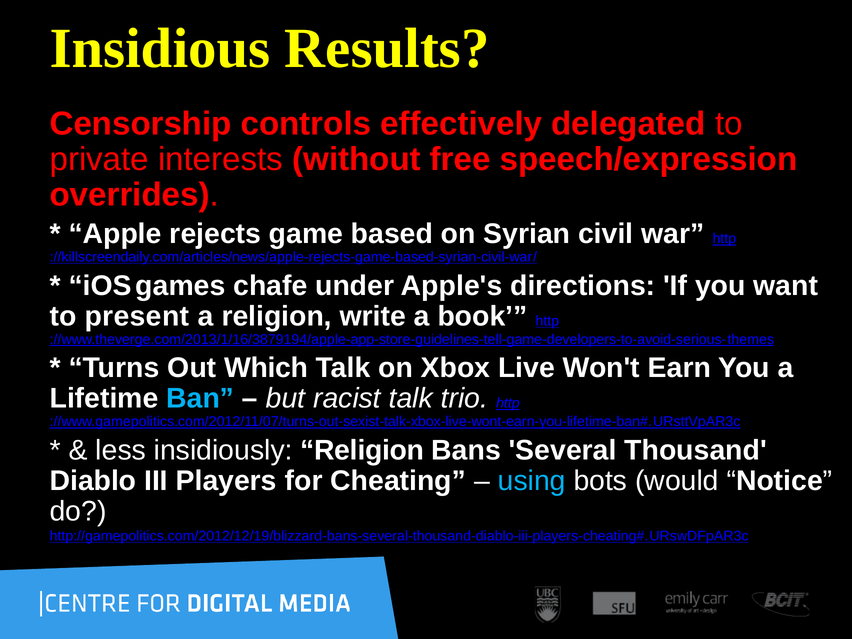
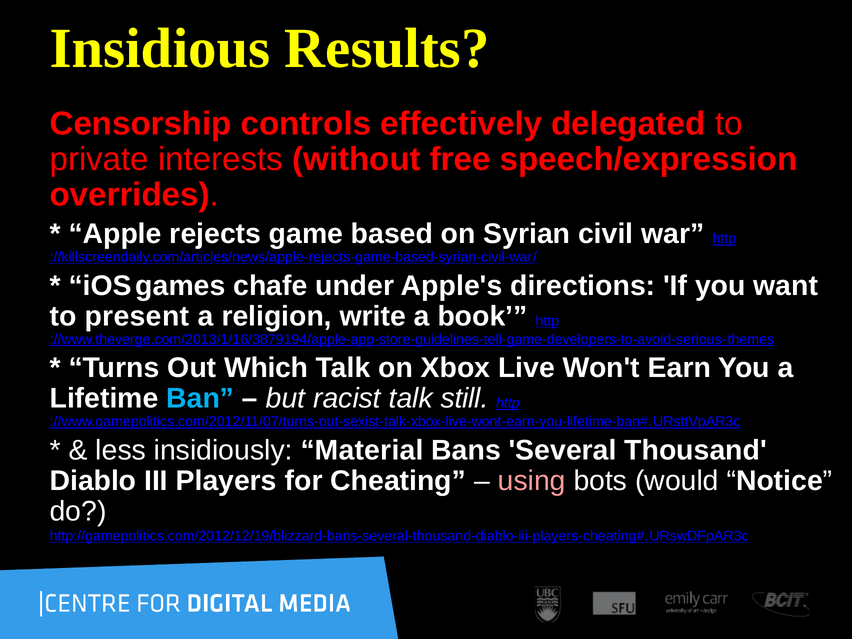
trio: trio -> still (465, 399)
insidiously Religion: Religion -> Material (362, 450)
using colour: light blue -> pink (532, 481)
